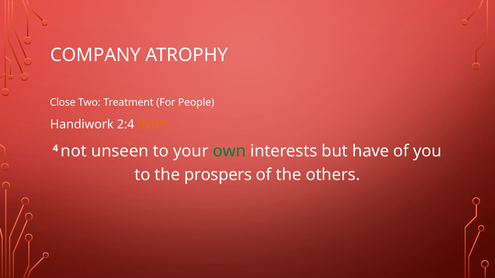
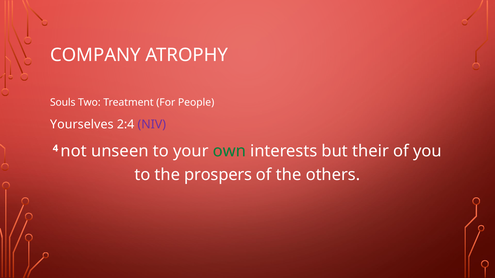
Close: Close -> Souls (63, 103)
Handiwork: Handiwork -> Yourselves (82, 124)
NIV colour: orange -> purple (152, 124)
have: have -> their (371, 151)
